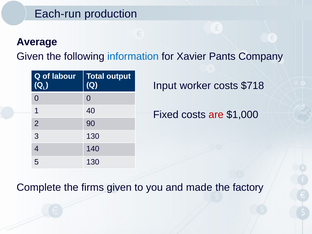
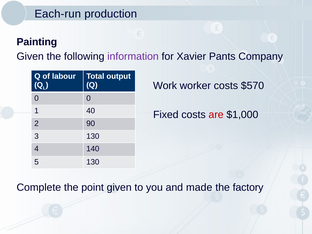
Average: Average -> Painting (37, 42)
information colour: blue -> purple (133, 57)
Input: Input -> Work (165, 86)
$718: $718 -> $570 (252, 86)
firms: firms -> point (93, 188)
